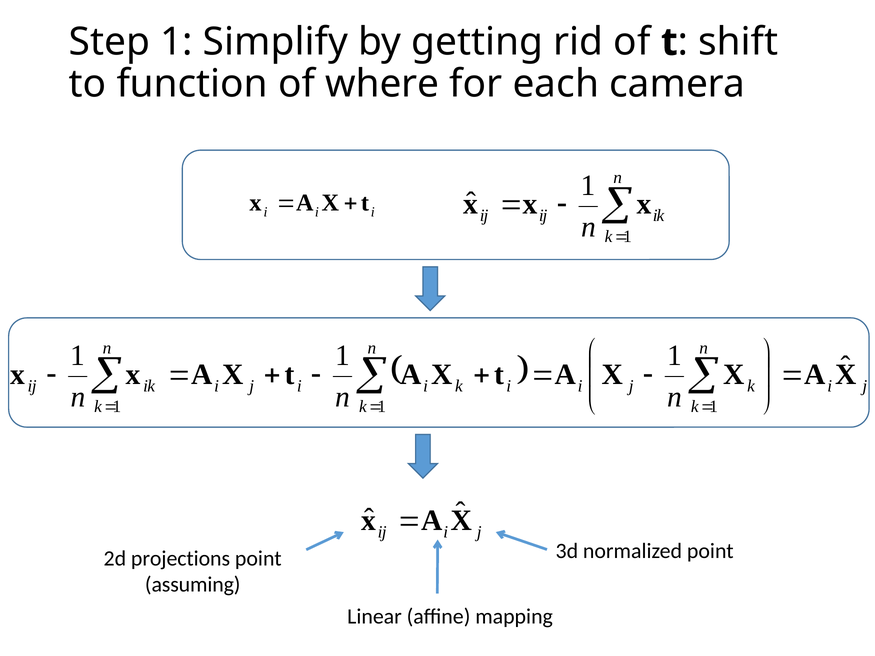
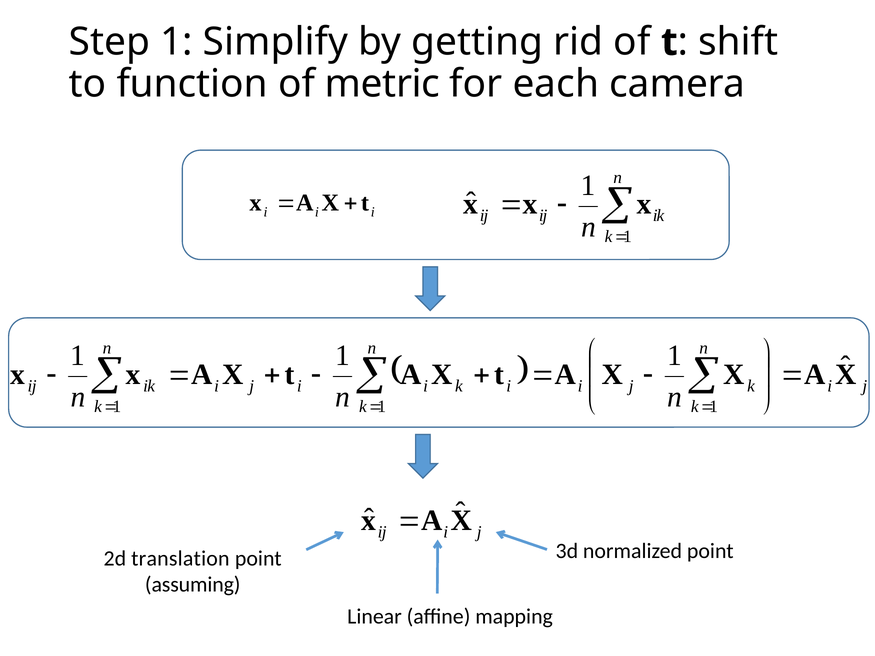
where: where -> metric (382, 84)
projections: projections -> translation (180, 559)
